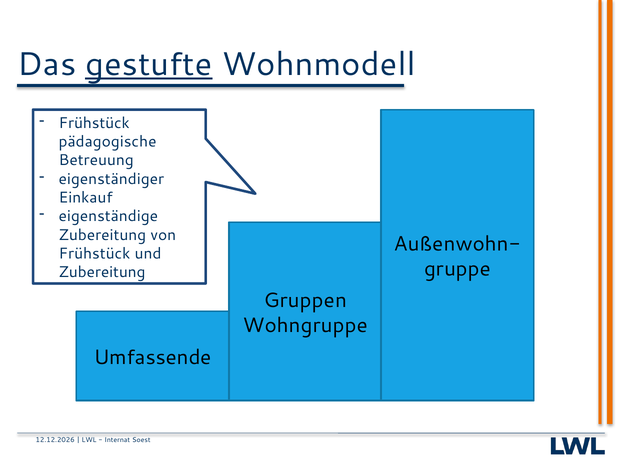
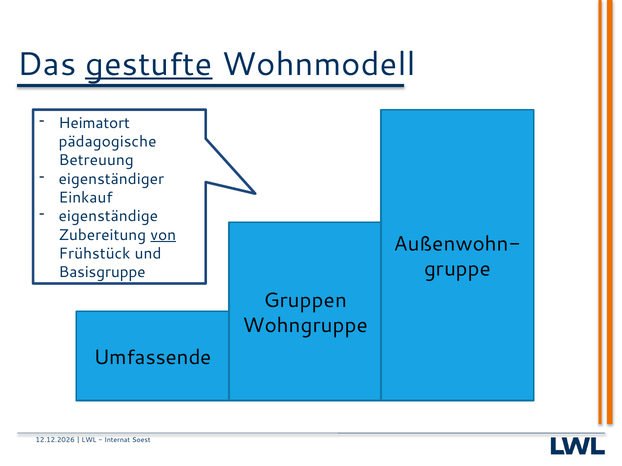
Frühstück: Frühstück -> Heimatort (94, 123)
von underline: none -> present (163, 235)
Zubereitung: Zubereitung -> Basisgruppe (102, 272)
